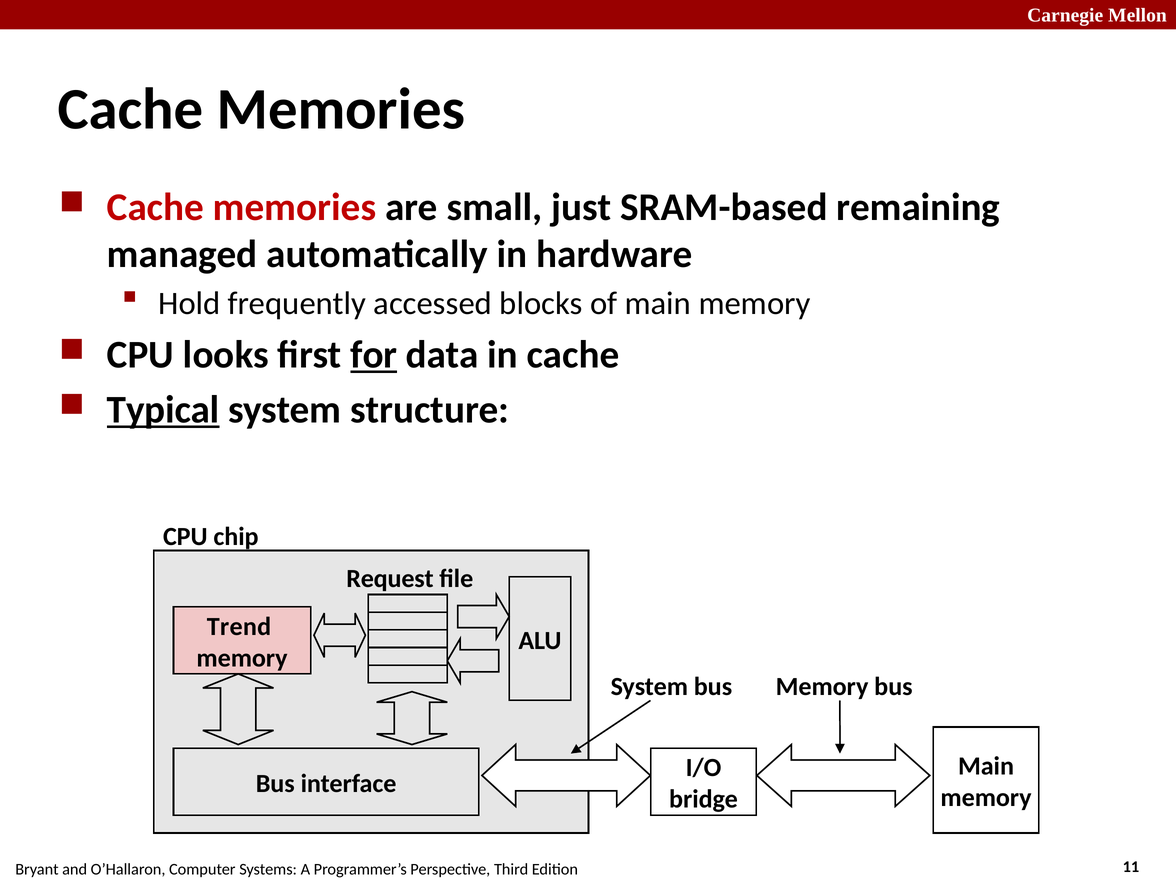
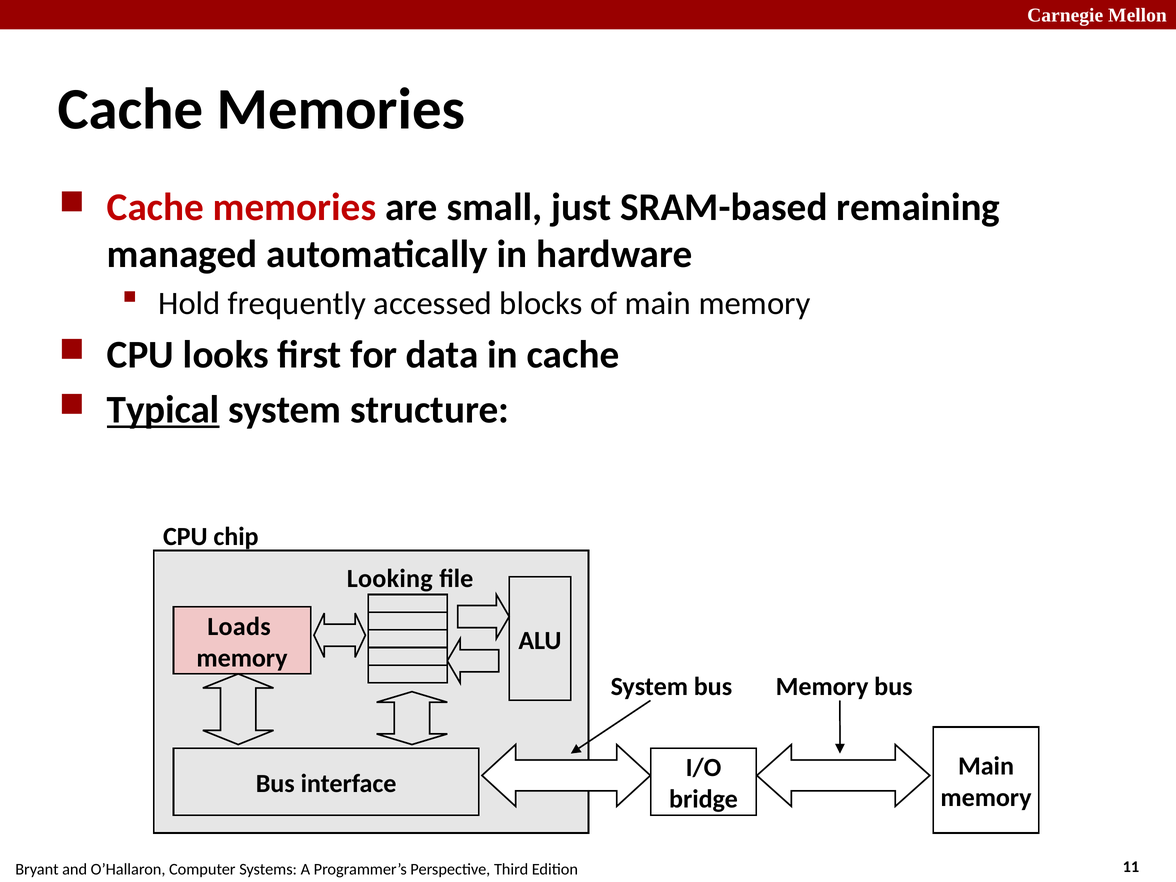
for underline: present -> none (374, 355)
Request: Request -> Looking (390, 579)
Trend: Trend -> Loads (239, 627)
